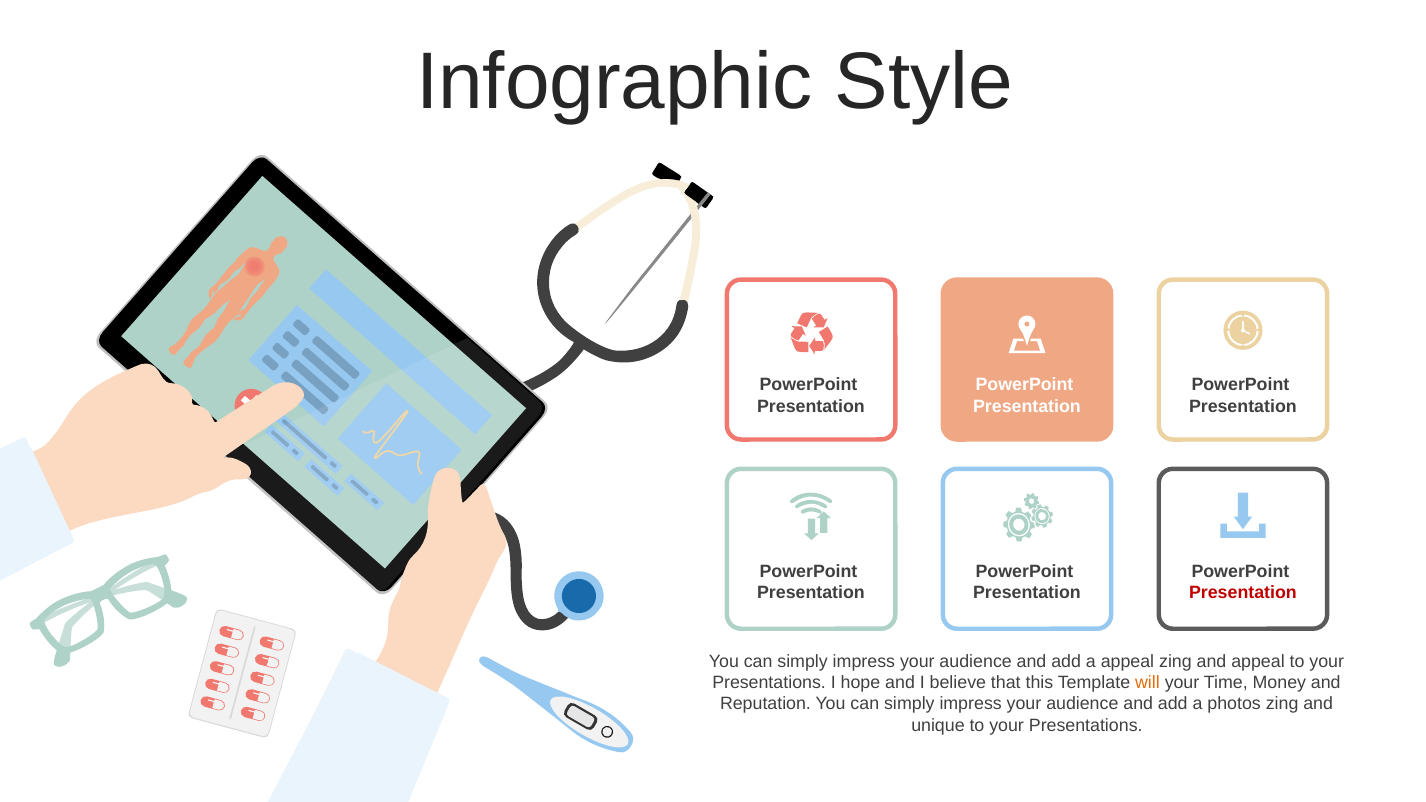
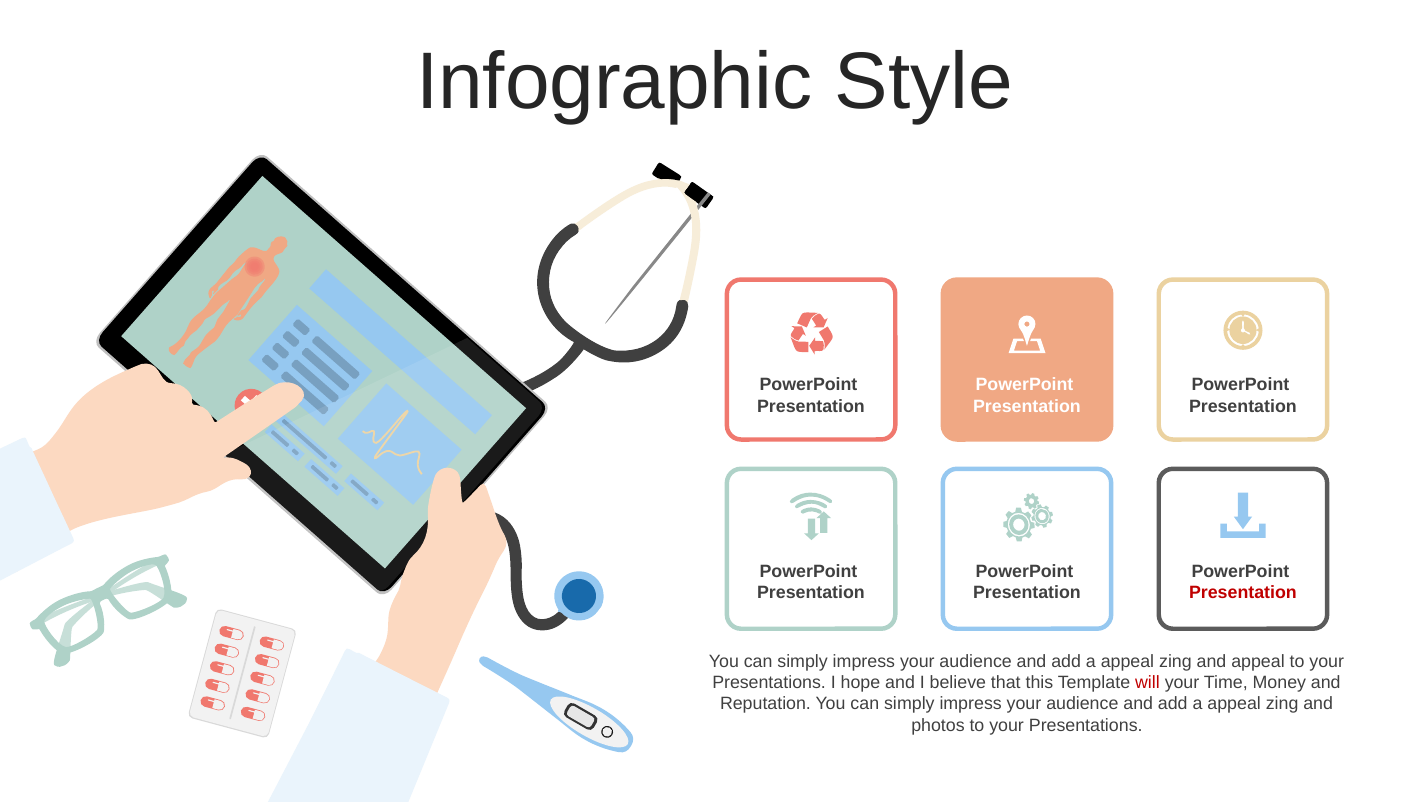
will colour: orange -> red (1147, 683)
photos: photos -> appeal (1234, 704)
unique: unique -> photos (938, 726)
